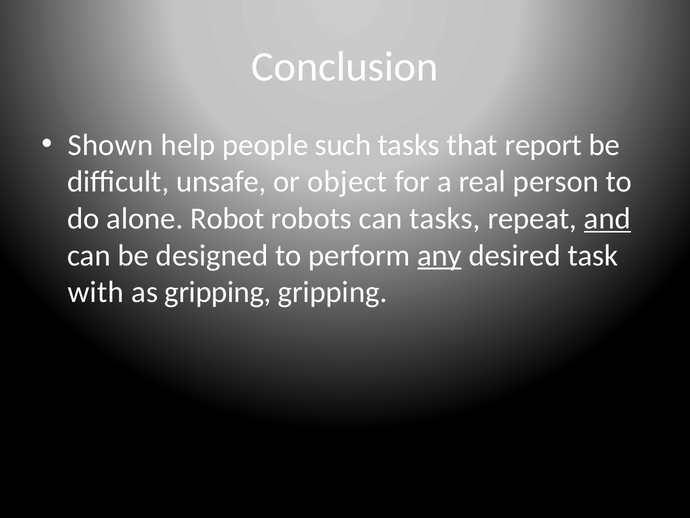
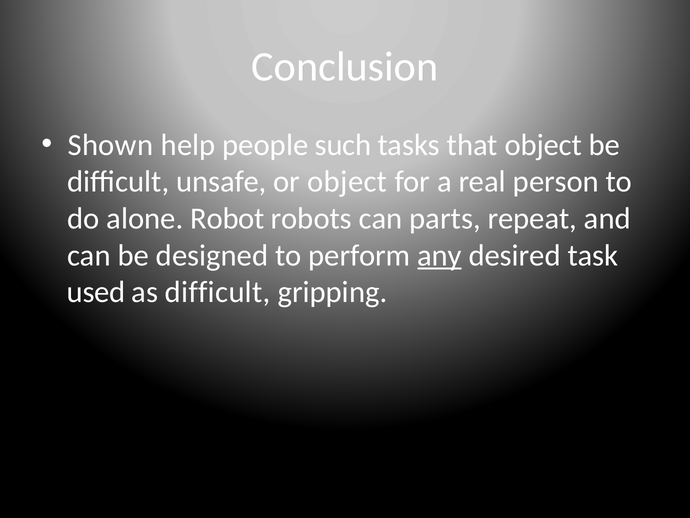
that report: report -> object (543, 145)
can tasks: tasks -> parts (445, 218)
and underline: present -> none (607, 218)
with: with -> used (96, 292)
as gripping: gripping -> difficult (218, 292)
